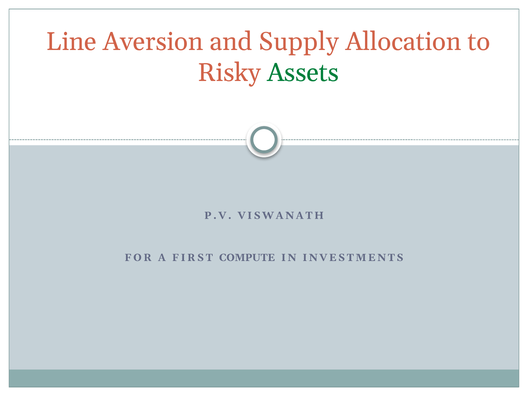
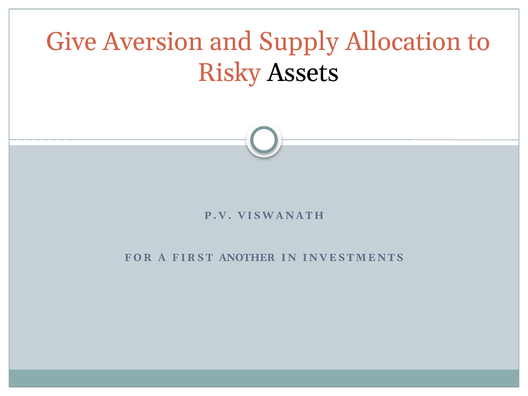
Line: Line -> Give (72, 42)
Assets colour: green -> black (303, 73)
COMPUTE: COMPUTE -> ANOTHER (247, 258)
